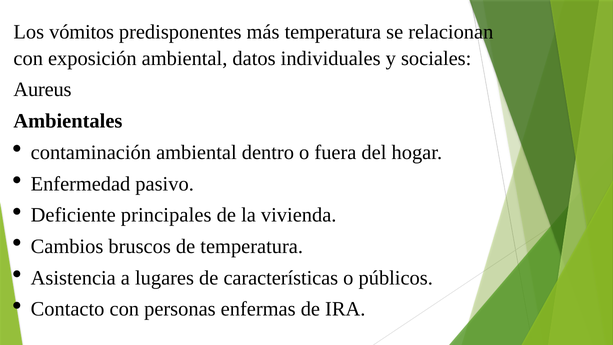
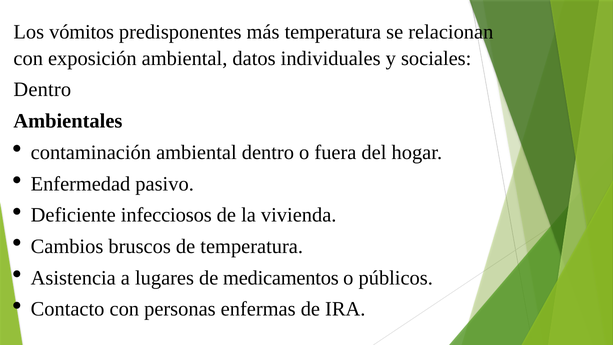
Aureus: Aureus -> Dentro (42, 90)
principales: principales -> infecciosos (166, 215)
características: características -> medicamentos (281, 278)
